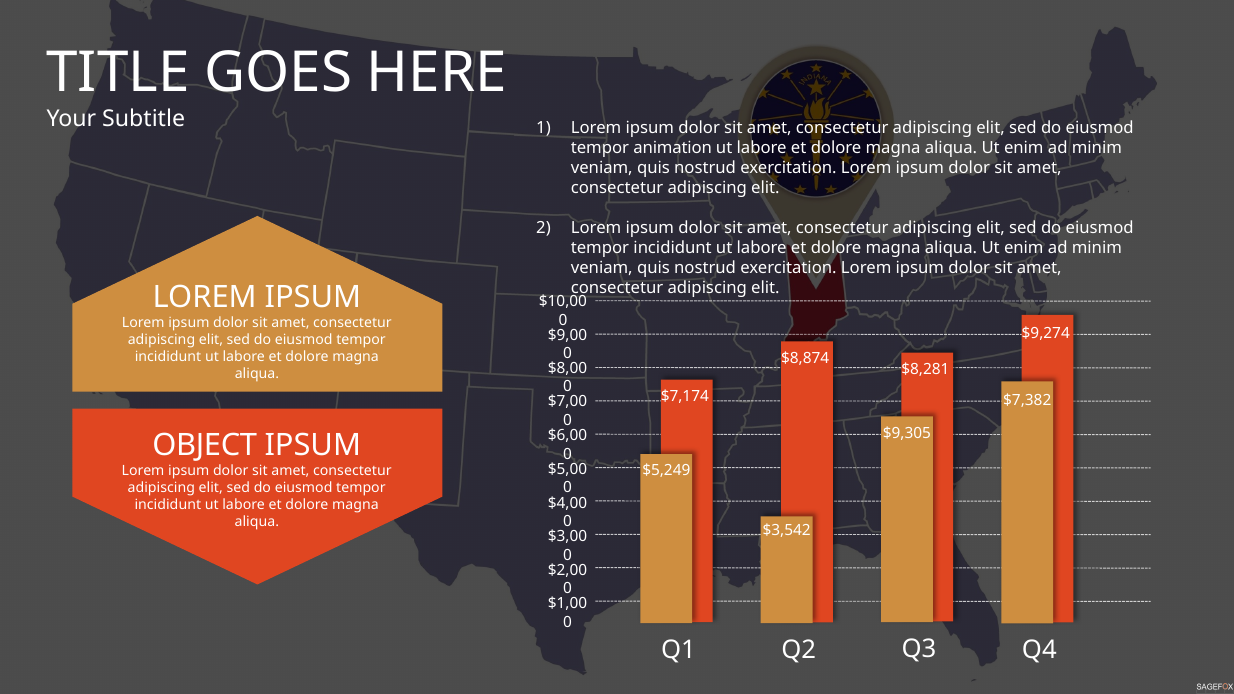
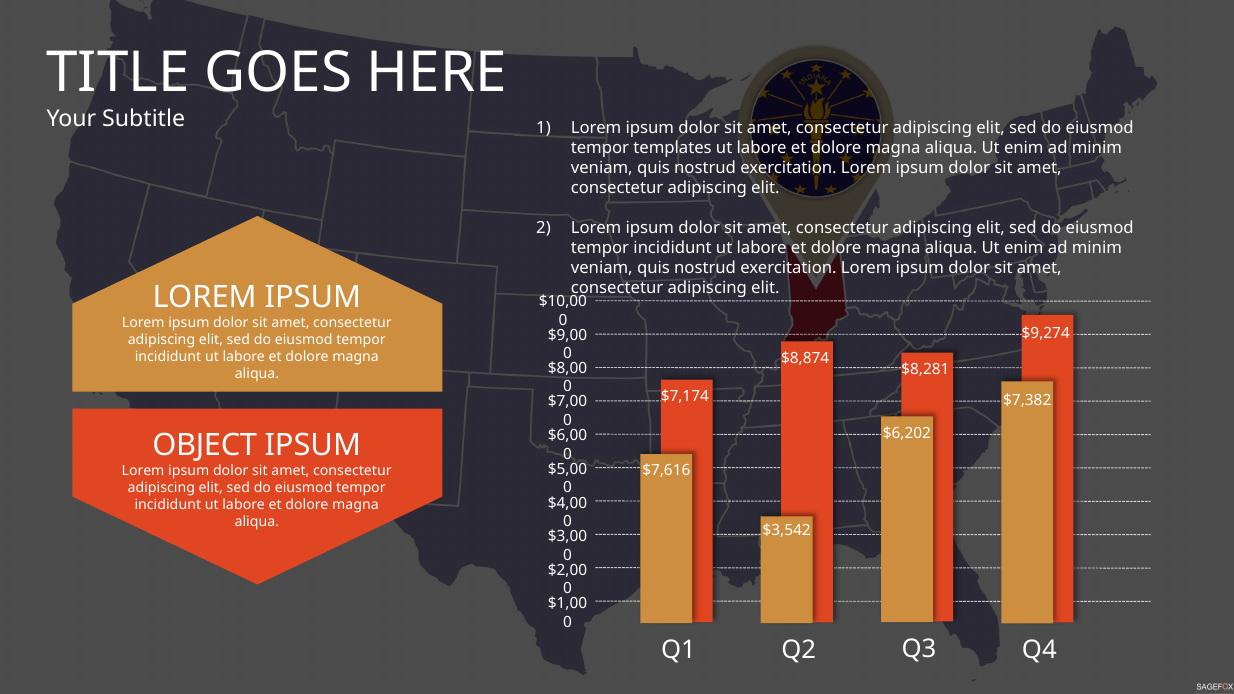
animation: animation -> templates (673, 148)
$9,305: $9,305 -> $6,202 (907, 434)
$5,249: $5,249 -> $7,616 (666, 470)
